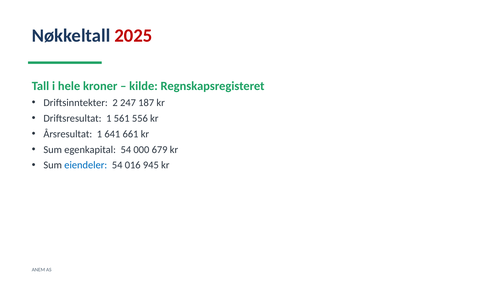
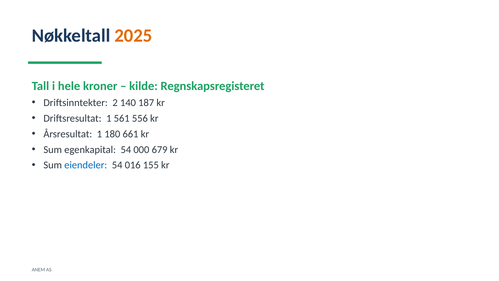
2025 colour: red -> orange (133, 36)
247: 247 -> 140 (128, 103)
641: 641 -> 180 (112, 134)
945: 945 -> 155 (151, 165)
